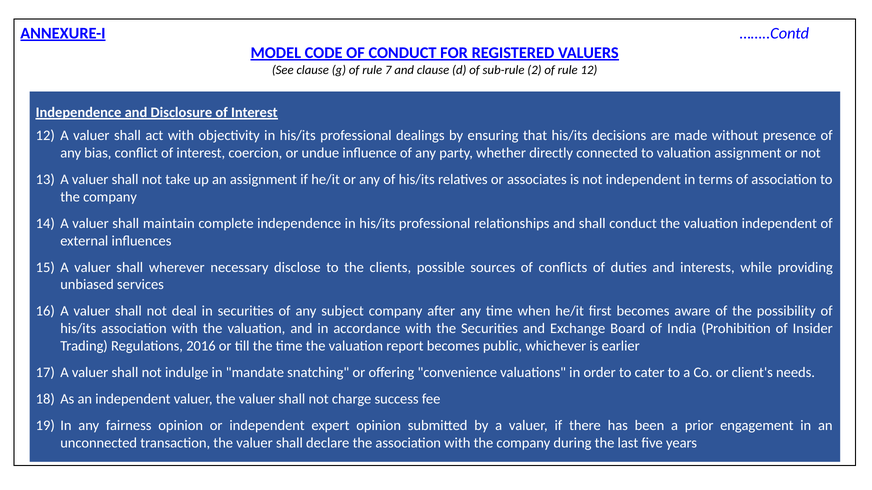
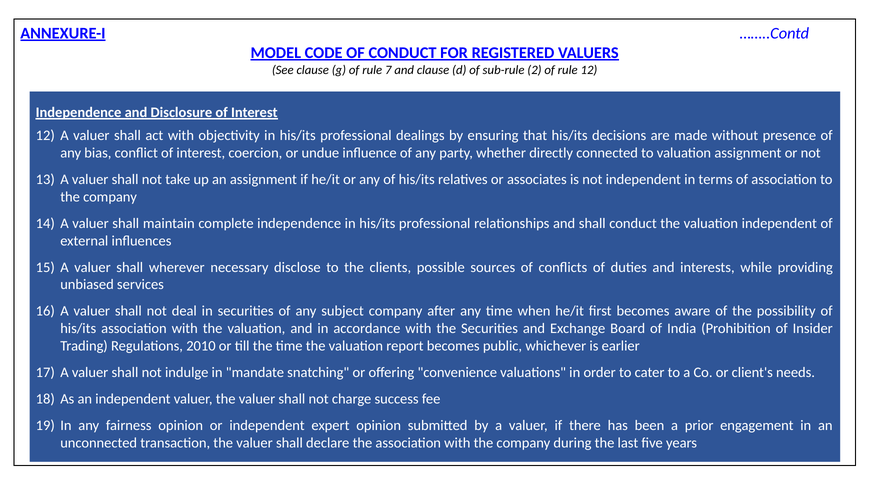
2016: 2016 -> 2010 (201, 346)
